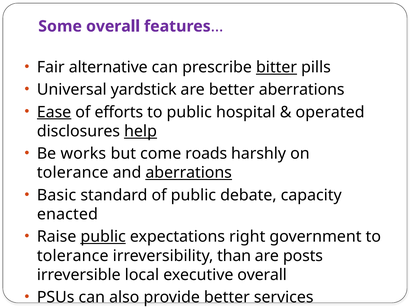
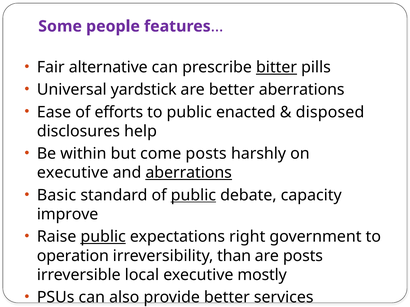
Some overall: overall -> people (113, 26)
Ease underline: present -> none (54, 112)
hospital: hospital -> enacted (246, 112)
operated: operated -> disposed (330, 112)
help underline: present -> none (141, 131)
works: works -> within (83, 154)
come roads: roads -> posts (206, 154)
tolerance: tolerance -> executive (73, 173)
public underline: none -> present (193, 195)
enacted: enacted -> improve (68, 215)
tolerance: tolerance -> operation (73, 256)
executive overall: overall -> mostly (262, 275)
